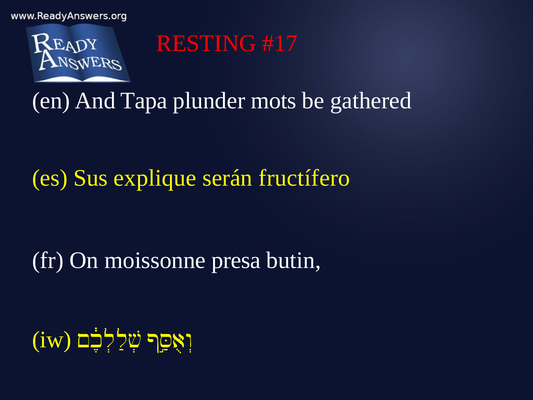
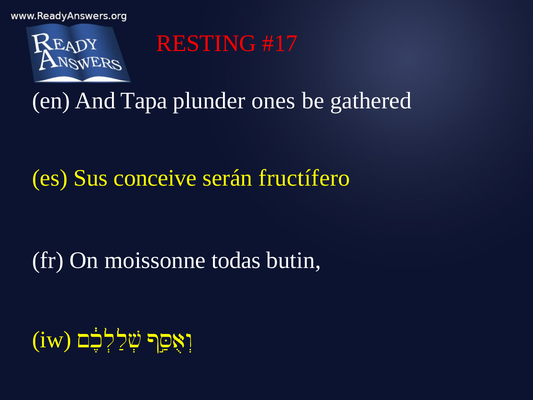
mots: mots -> ones (273, 101)
explique: explique -> conceive (155, 178)
presa: presa -> todas (236, 260)
